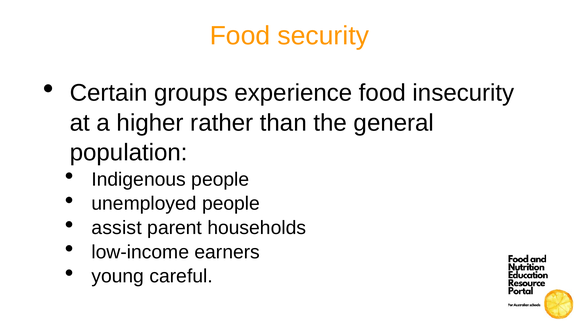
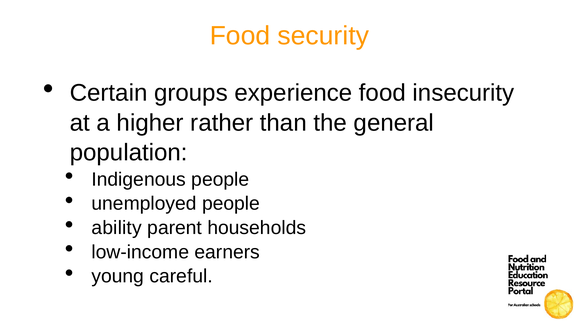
assist: assist -> ability (117, 228)
